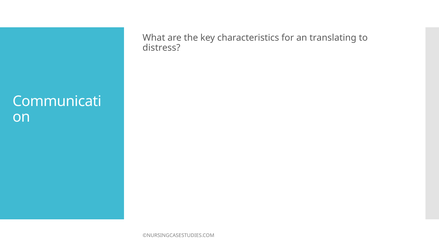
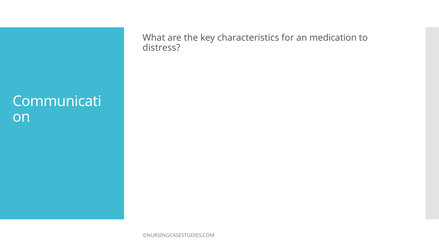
translating: translating -> medication (333, 38)
